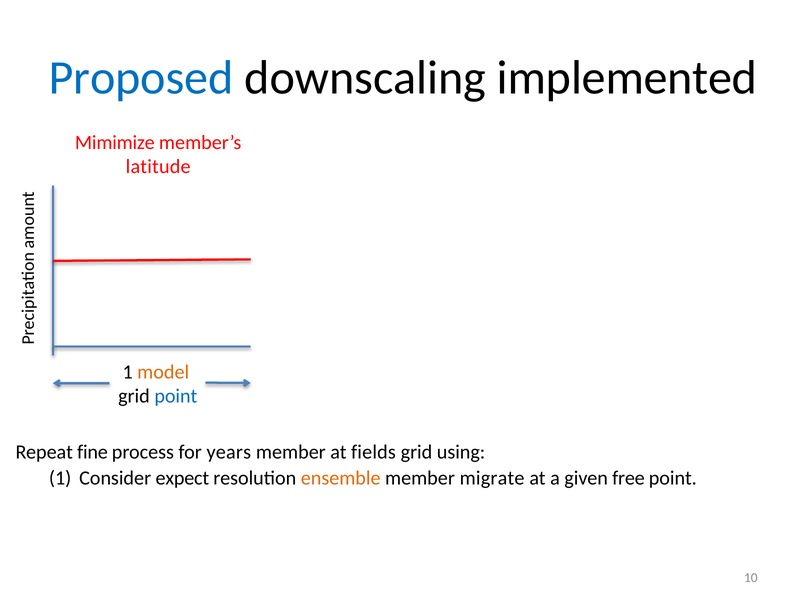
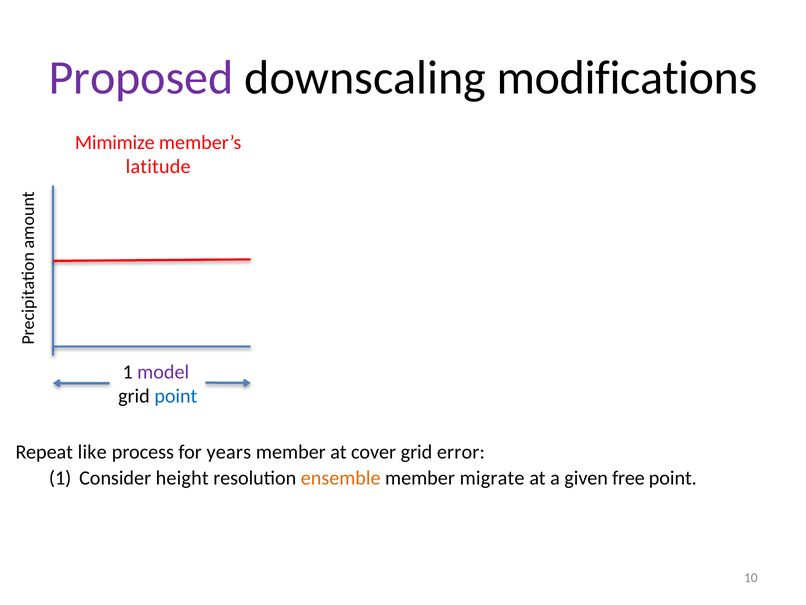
Proposed colour: blue -> purple (141, 78)
implemented: implemented -> modifications (627, 78)
model colour: orange -> purple (163, 372)
fine: fine -> like (92, 452)
fields: fields -> cover (374, 452)
using: using -> error (461, 452)
expect: expect -> height (182, 477)
